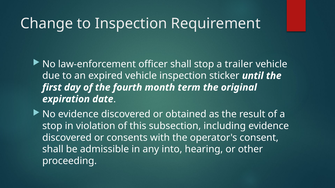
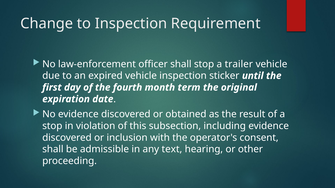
consents: consents -> inclusion (127, 138)
into: into -> text (172, 150)
